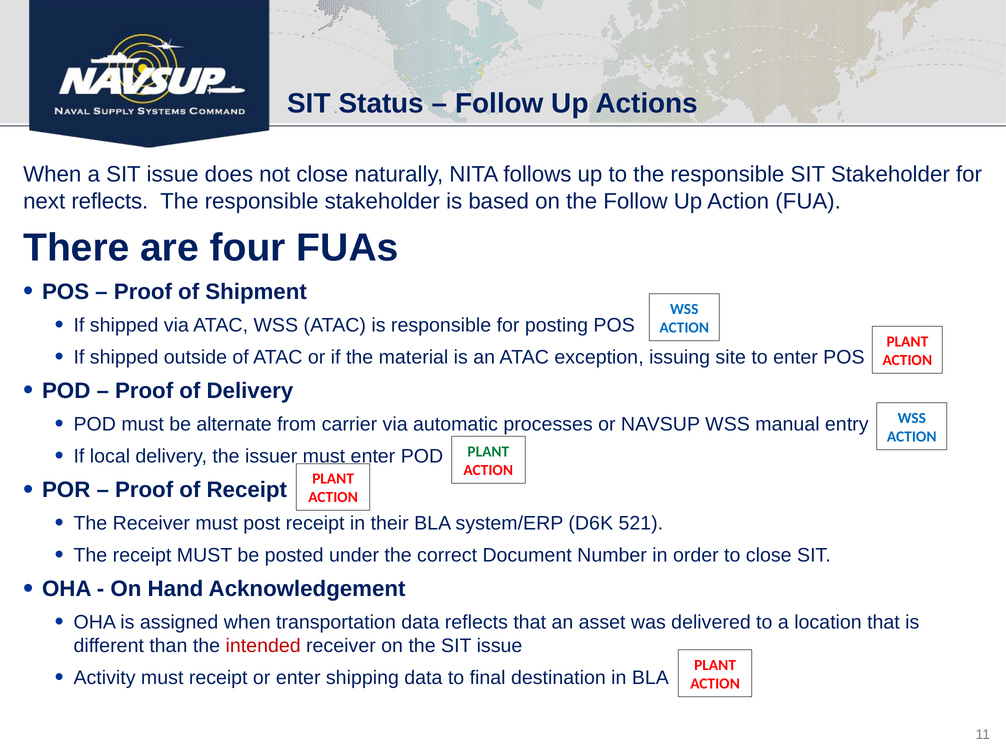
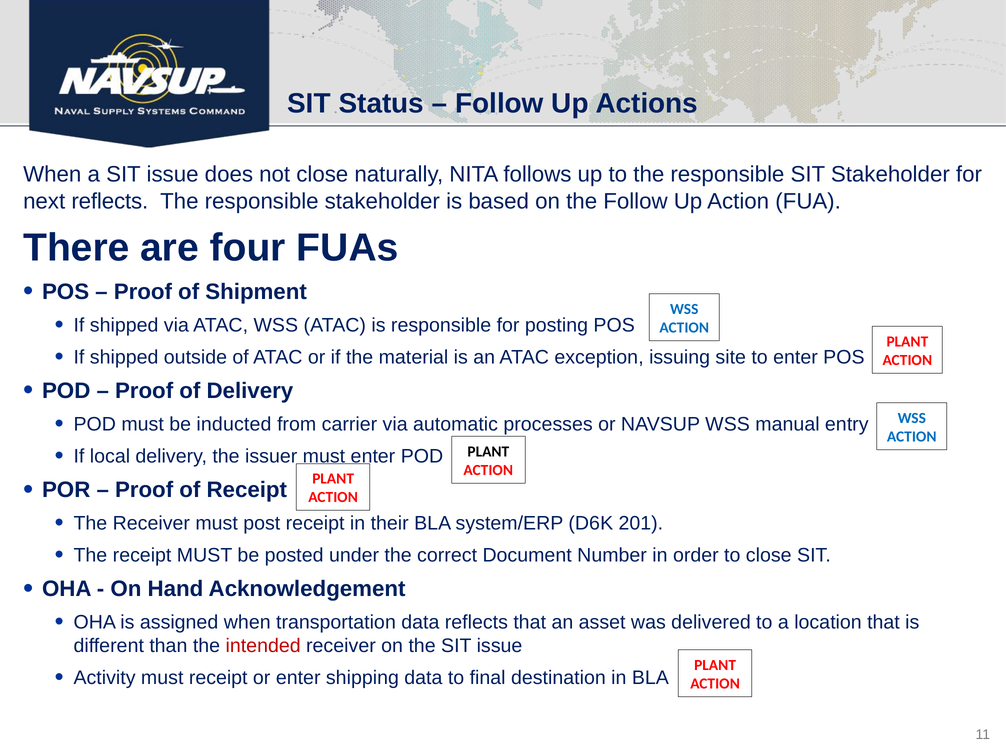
alternate: alternate -> inducted (234, 424)
PLANT colour: green -> black (488, 451)
521: 521 -> 201 (641, 523)
